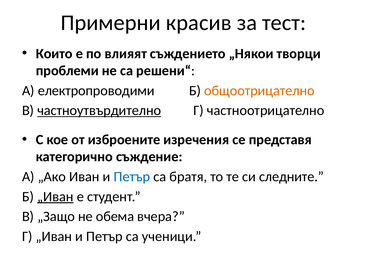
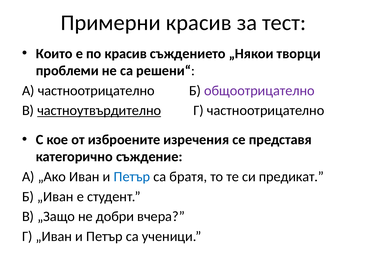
по влияят: влияят -> красив (126, 54)
А електропроводими: електропроводими -> частноотрицателно (96, 91)
общоотрицателно colour: orange -> purple (259, 91)
следните: следните -> предикат (291, 177)
„Иван underline: present -> none (55, 197)
обема: обема -> добри (115, 217)
